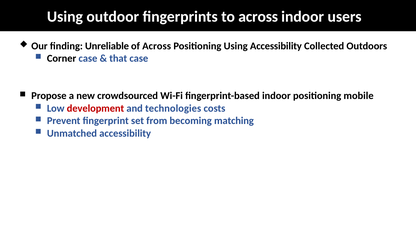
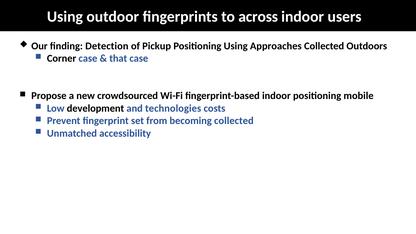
Unreliable: Unreliable -> Detection (107, 46)
of Across: Across -> Pickup (157, 46)
Using Accessibility: Accessibility -> Approaches (276, 46)
development colour: red -> black (95, 108)
becoming matching: matching -> collected (234, 121)
